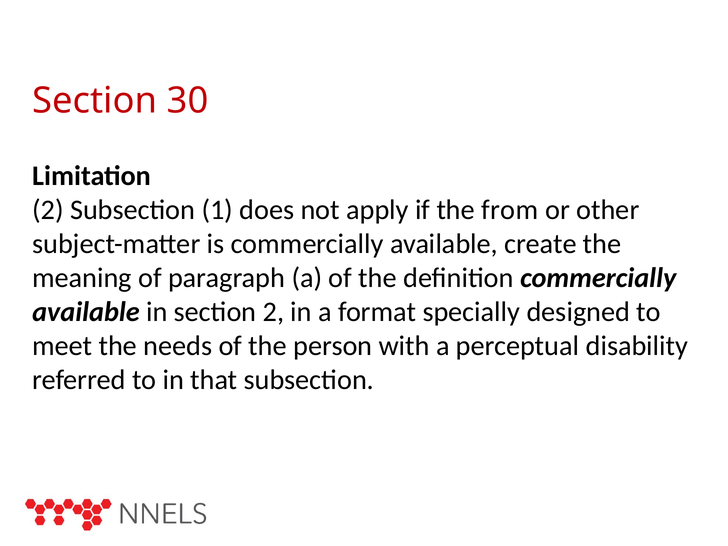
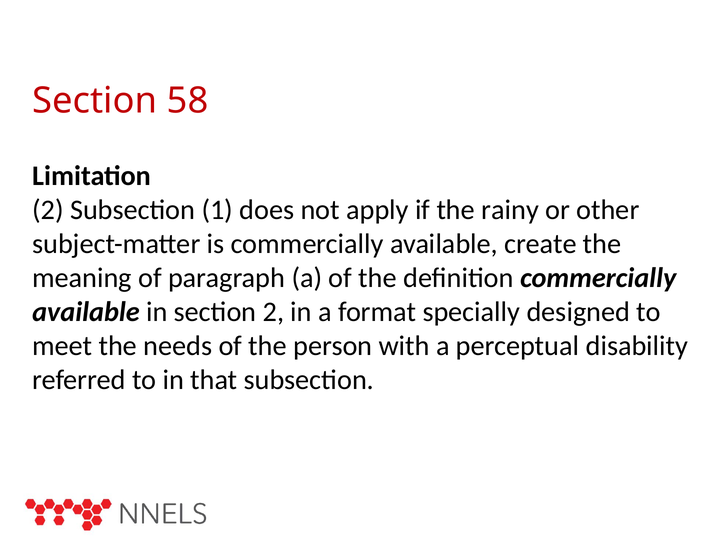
30: 30 -> 58 (188, 101)
from: from -> rainy (510, 210)
